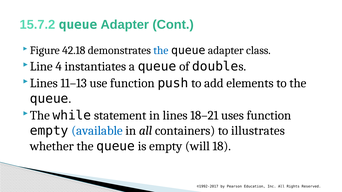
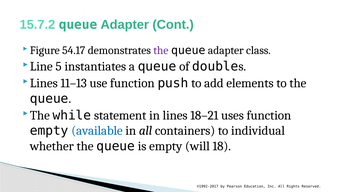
42.18: 42.18 -> 54.17 (74, 50)
the colour: blue -> purple (161, 50)
4: 4 -> 5 (59, 67)
illustrates: illustrates -> individual (258, 131)
